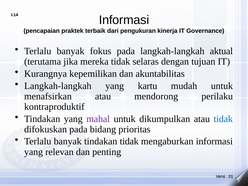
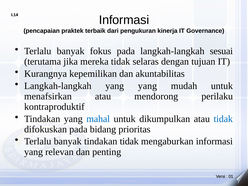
aktual: aktual -> sesuai (221, 51)
yang kartu: kartu -> yang (147, 86)
mahal colour: purple -> blue (98, 119)
